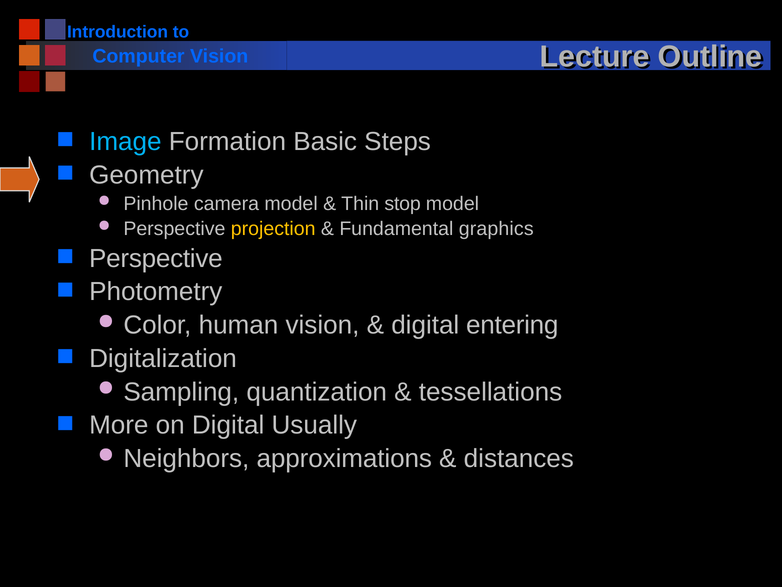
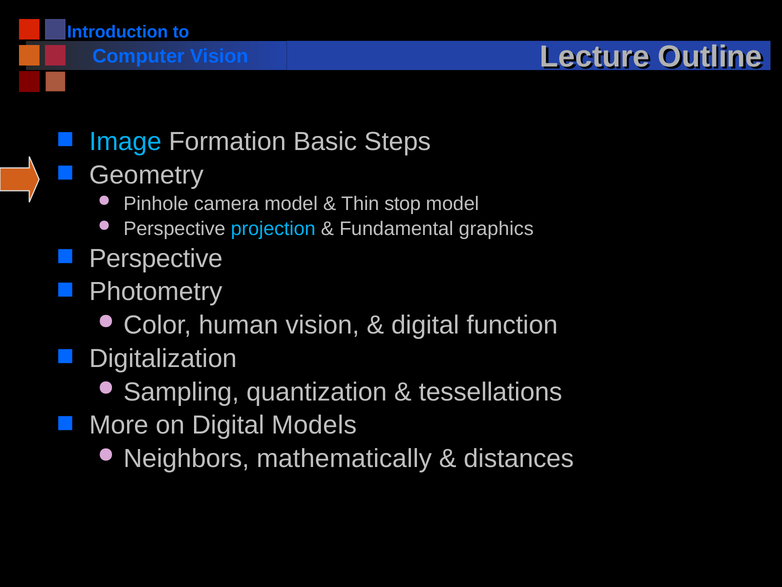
projection colour: yellow -> light blue (273, 228)
entering: entering -> function (512, 325)
Usually: Usually -> Models (314, 425)
approximations: approximations -> mathematically (344, 458)
